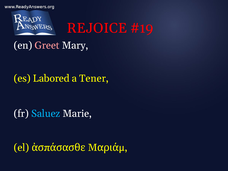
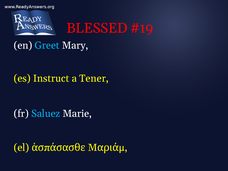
REJOICE: REJOICE -> BLESSED (97, 28)
Greet colour: pink -> light blue (47, 45)
Labored: Labored -> Instruct (51, 78)
